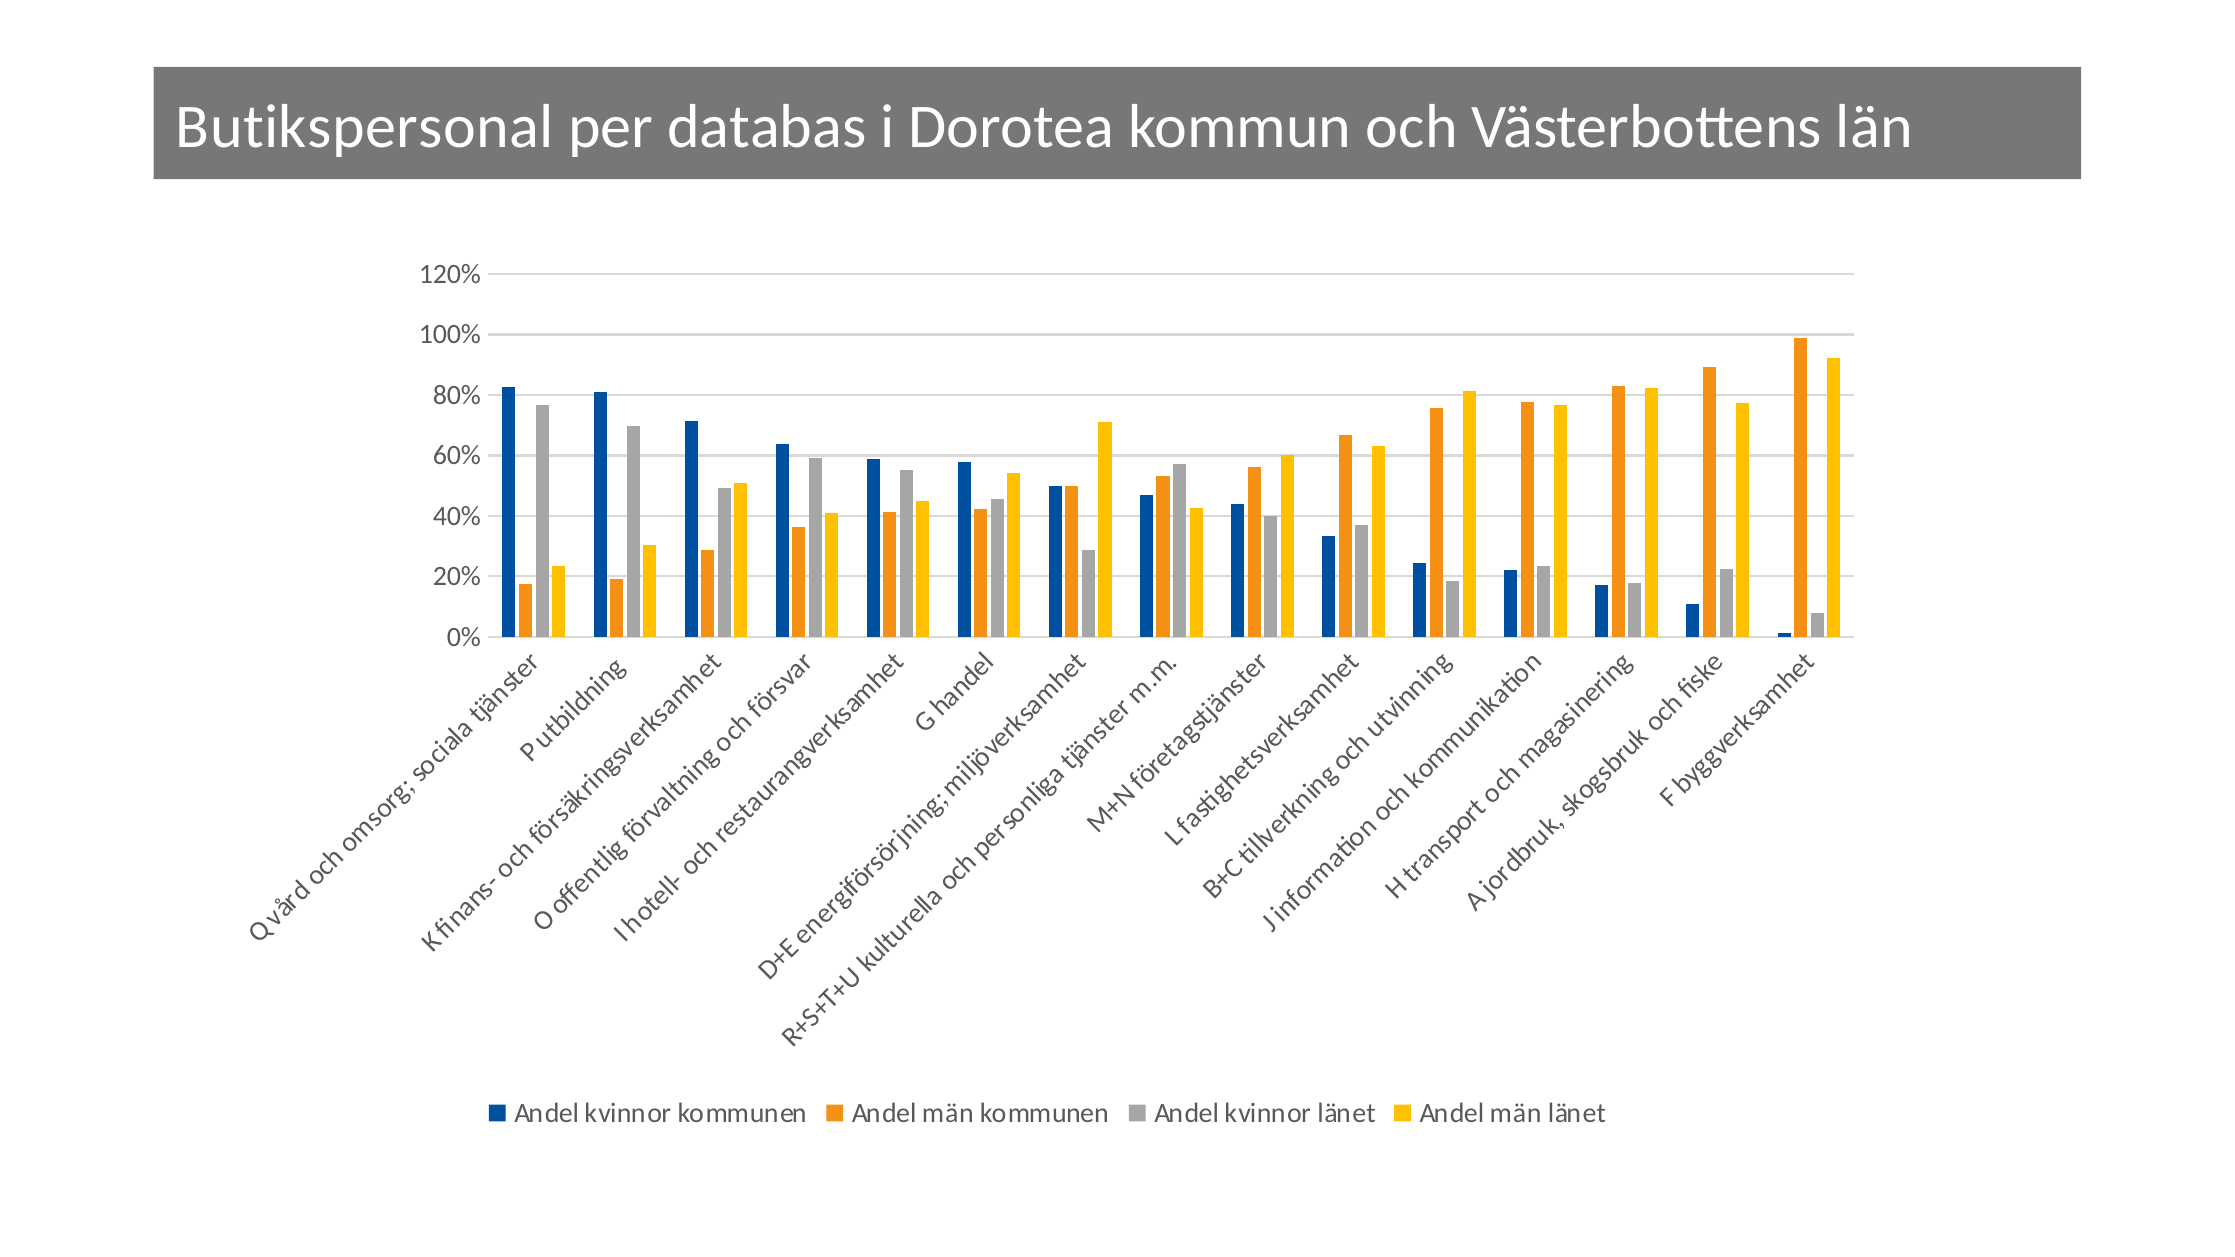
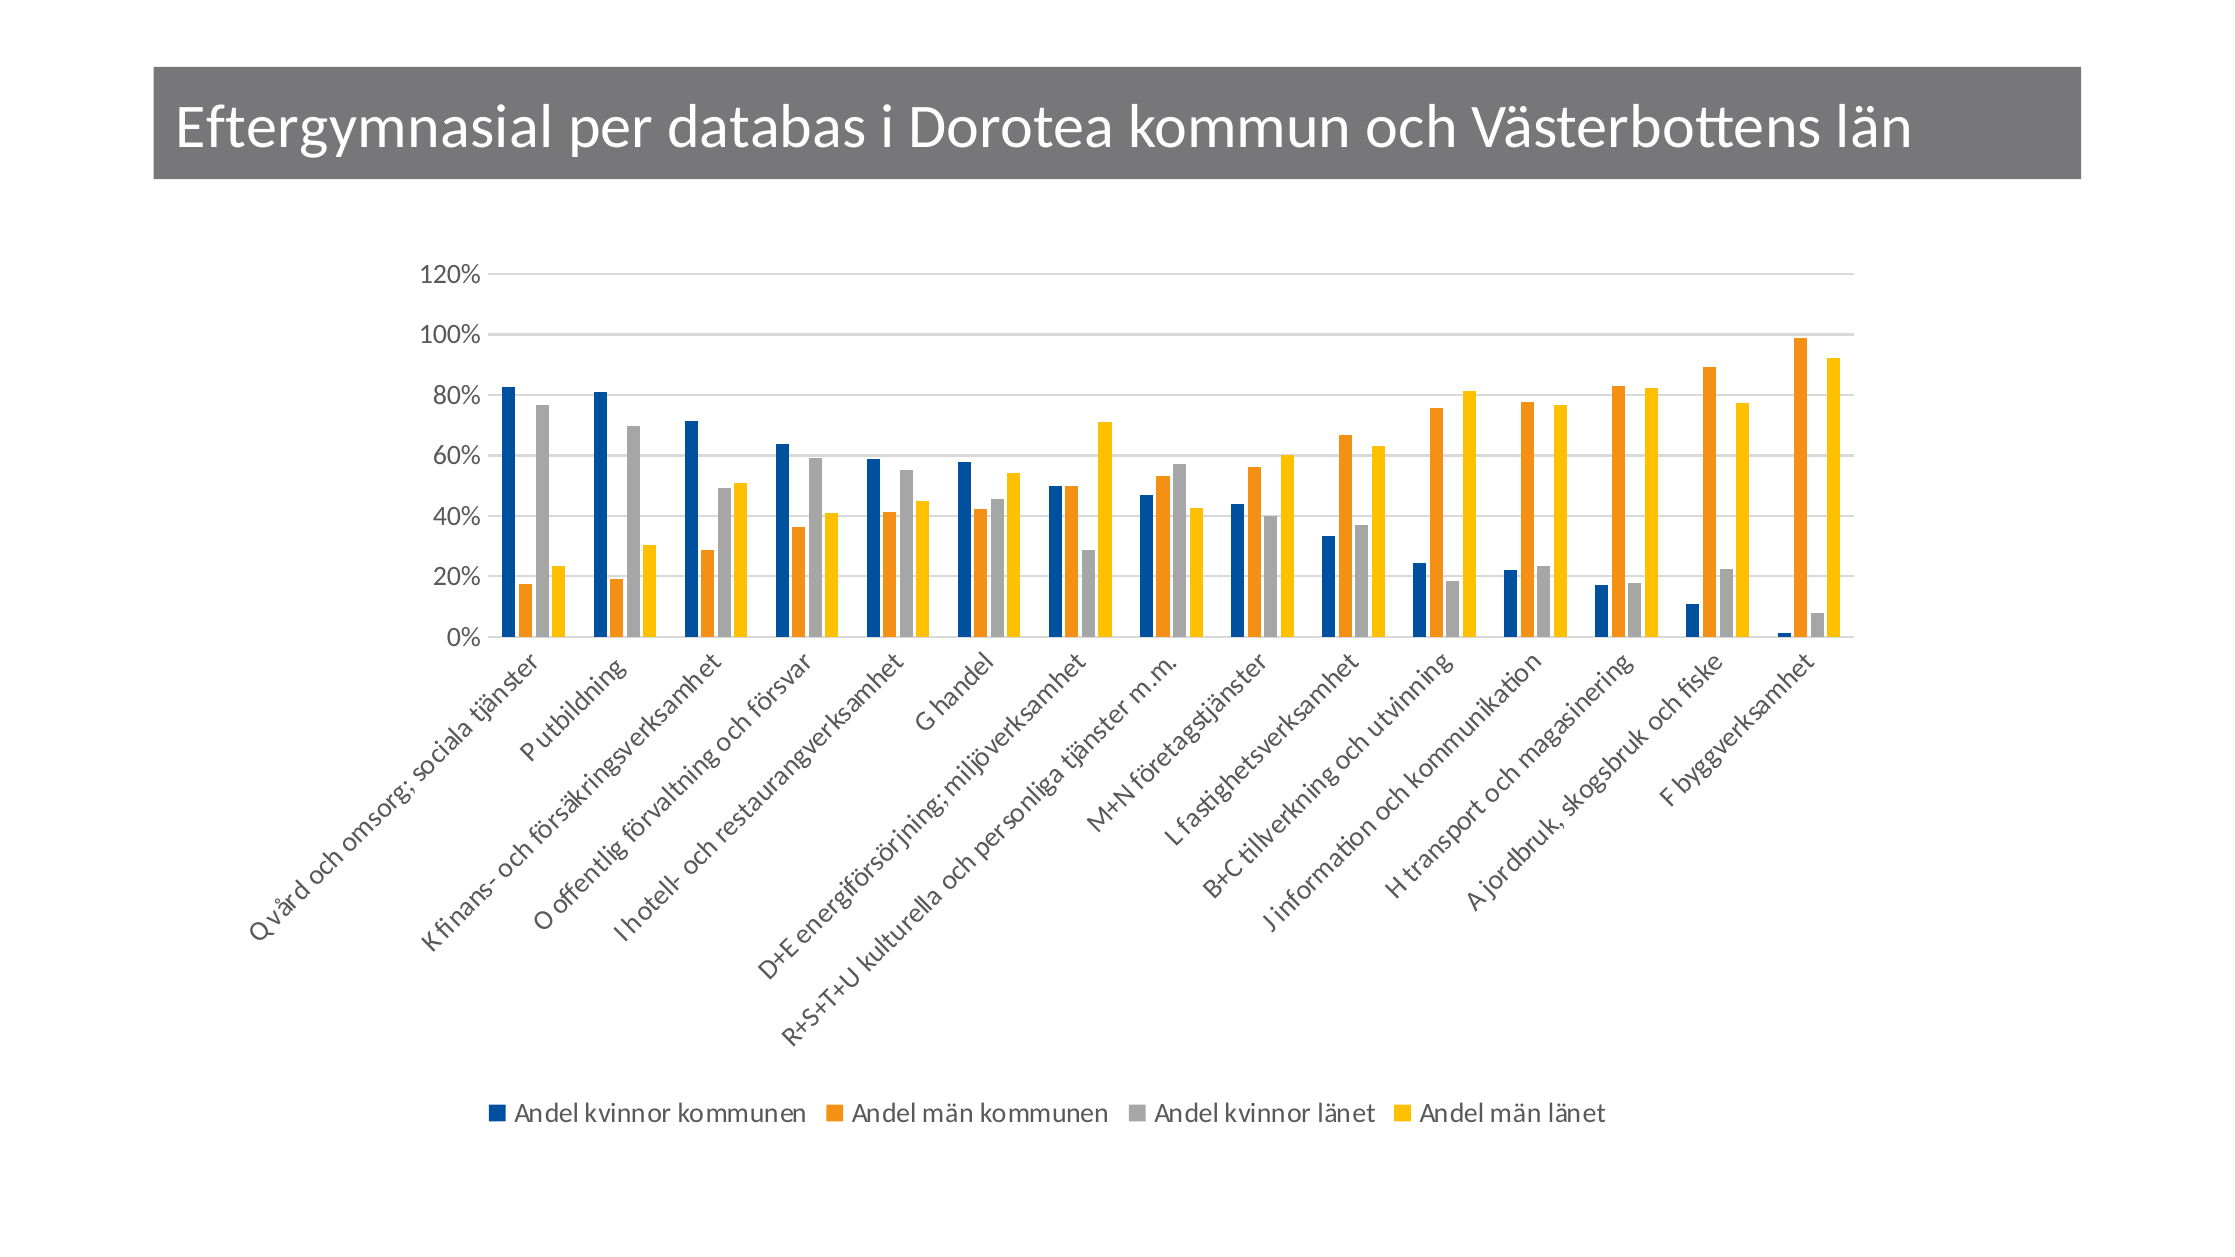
Butikspersonal: Butikspersonal -> Eftergymnasial (365, 127)
